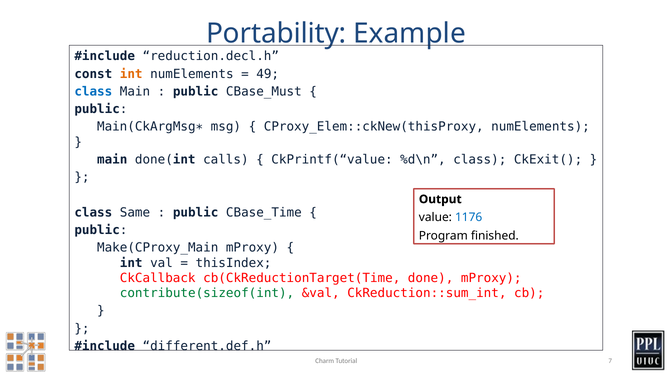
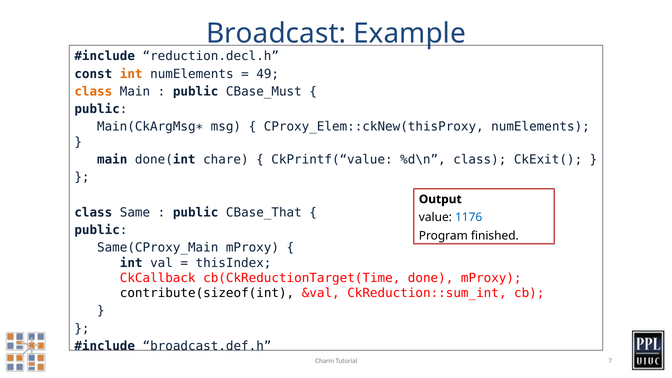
Portability: Portability -> Broadcast (276, 33)
class colour: blue -> orange (93, 91)
calls: calls -> chare (226, 160)
CBase_Time: CBase_Time -> CBase_That (264, 212)
Make(CProxy_Main: Make(CProxy_Main -> Same(CProxy_Main (158, 248)
contribute(sizeof(int colour: green -> black (207, 293)
different.def.h: different.def.h -> broadcast.def.h (207, 346)
